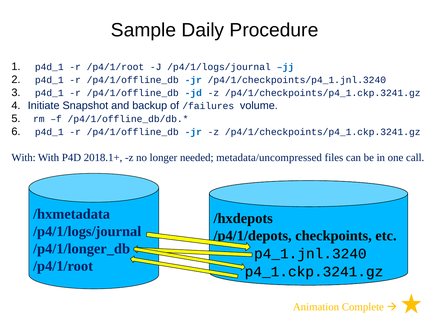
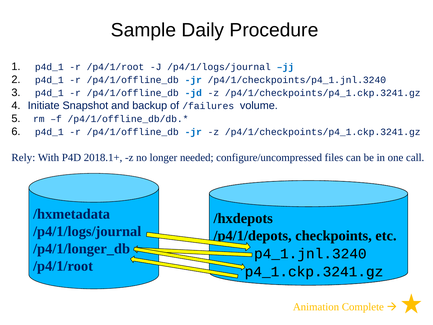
With: With -> Rely (23, 157)
metadata/uncompressed: metadata/uncompressed -> configure/uncompressed (269, 157)
